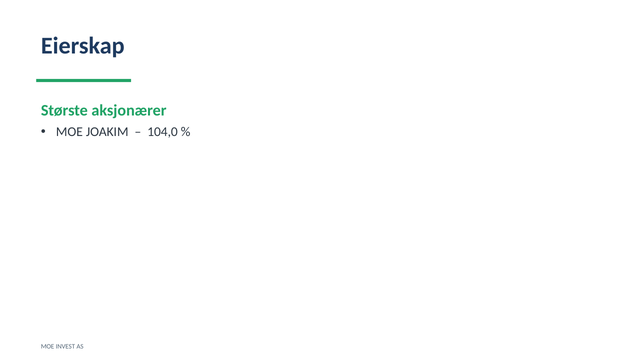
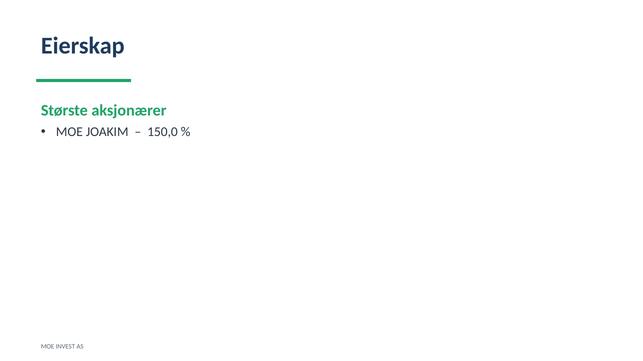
104,0: 104,0 -> 150,0 (163, 132)
